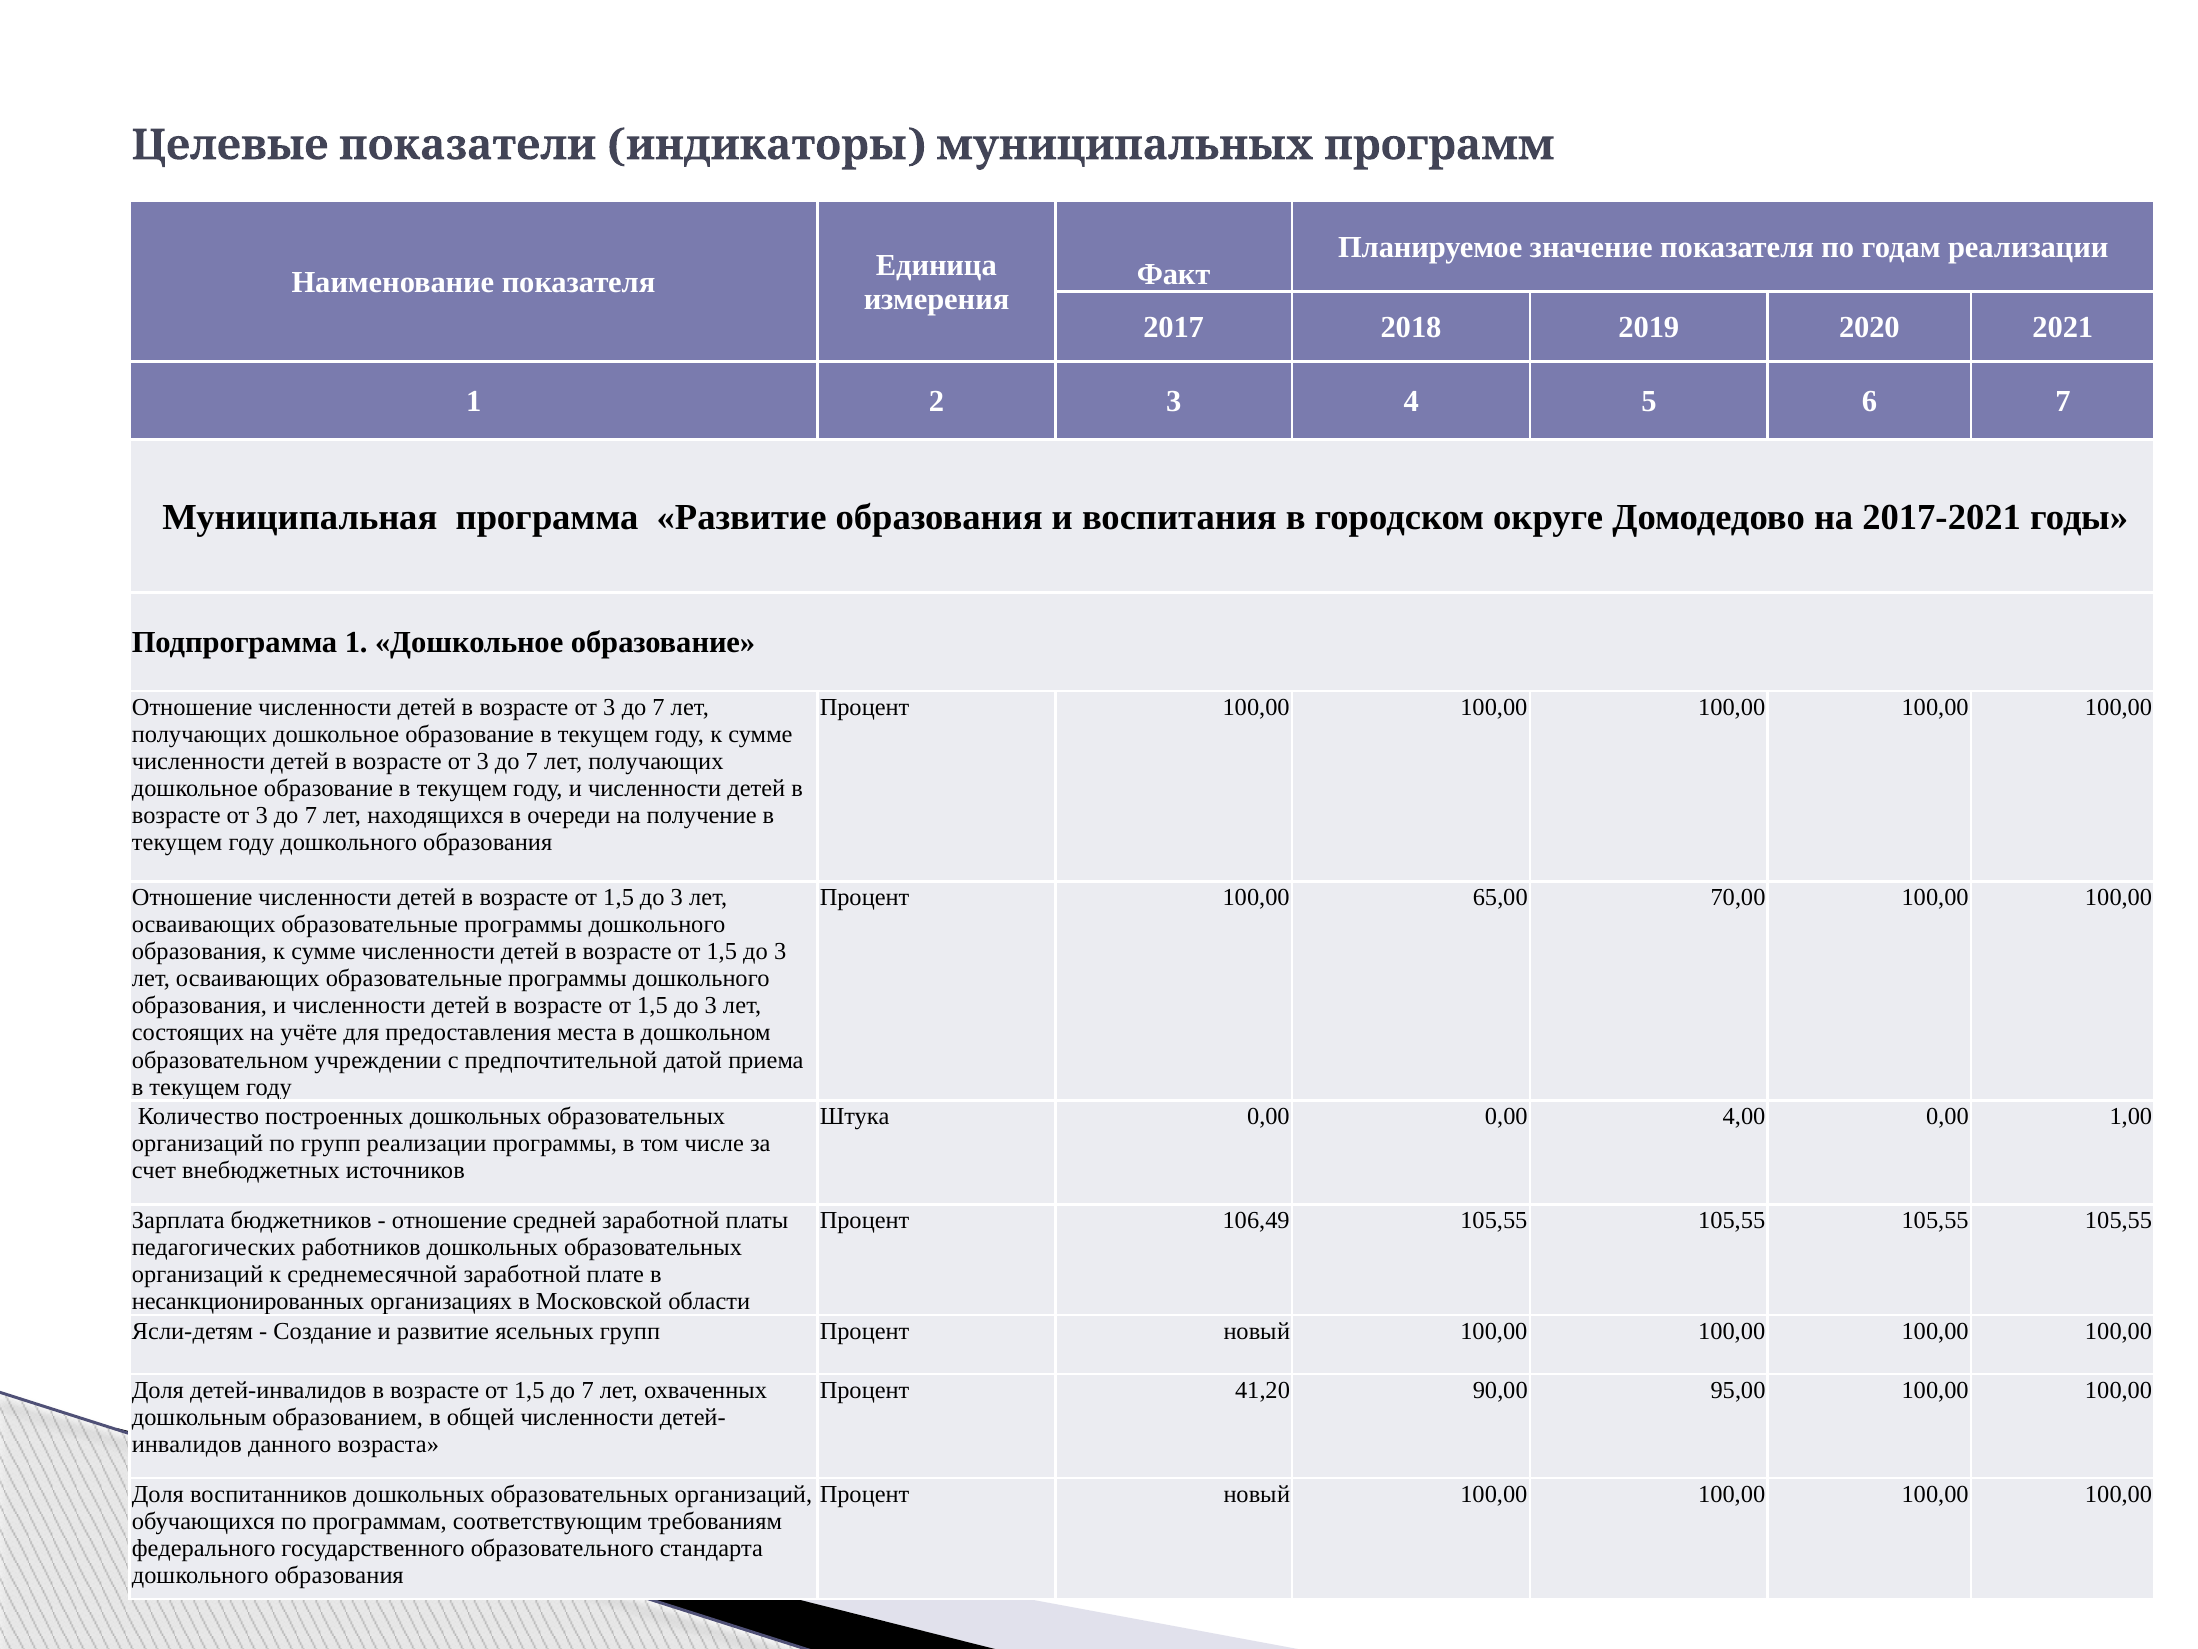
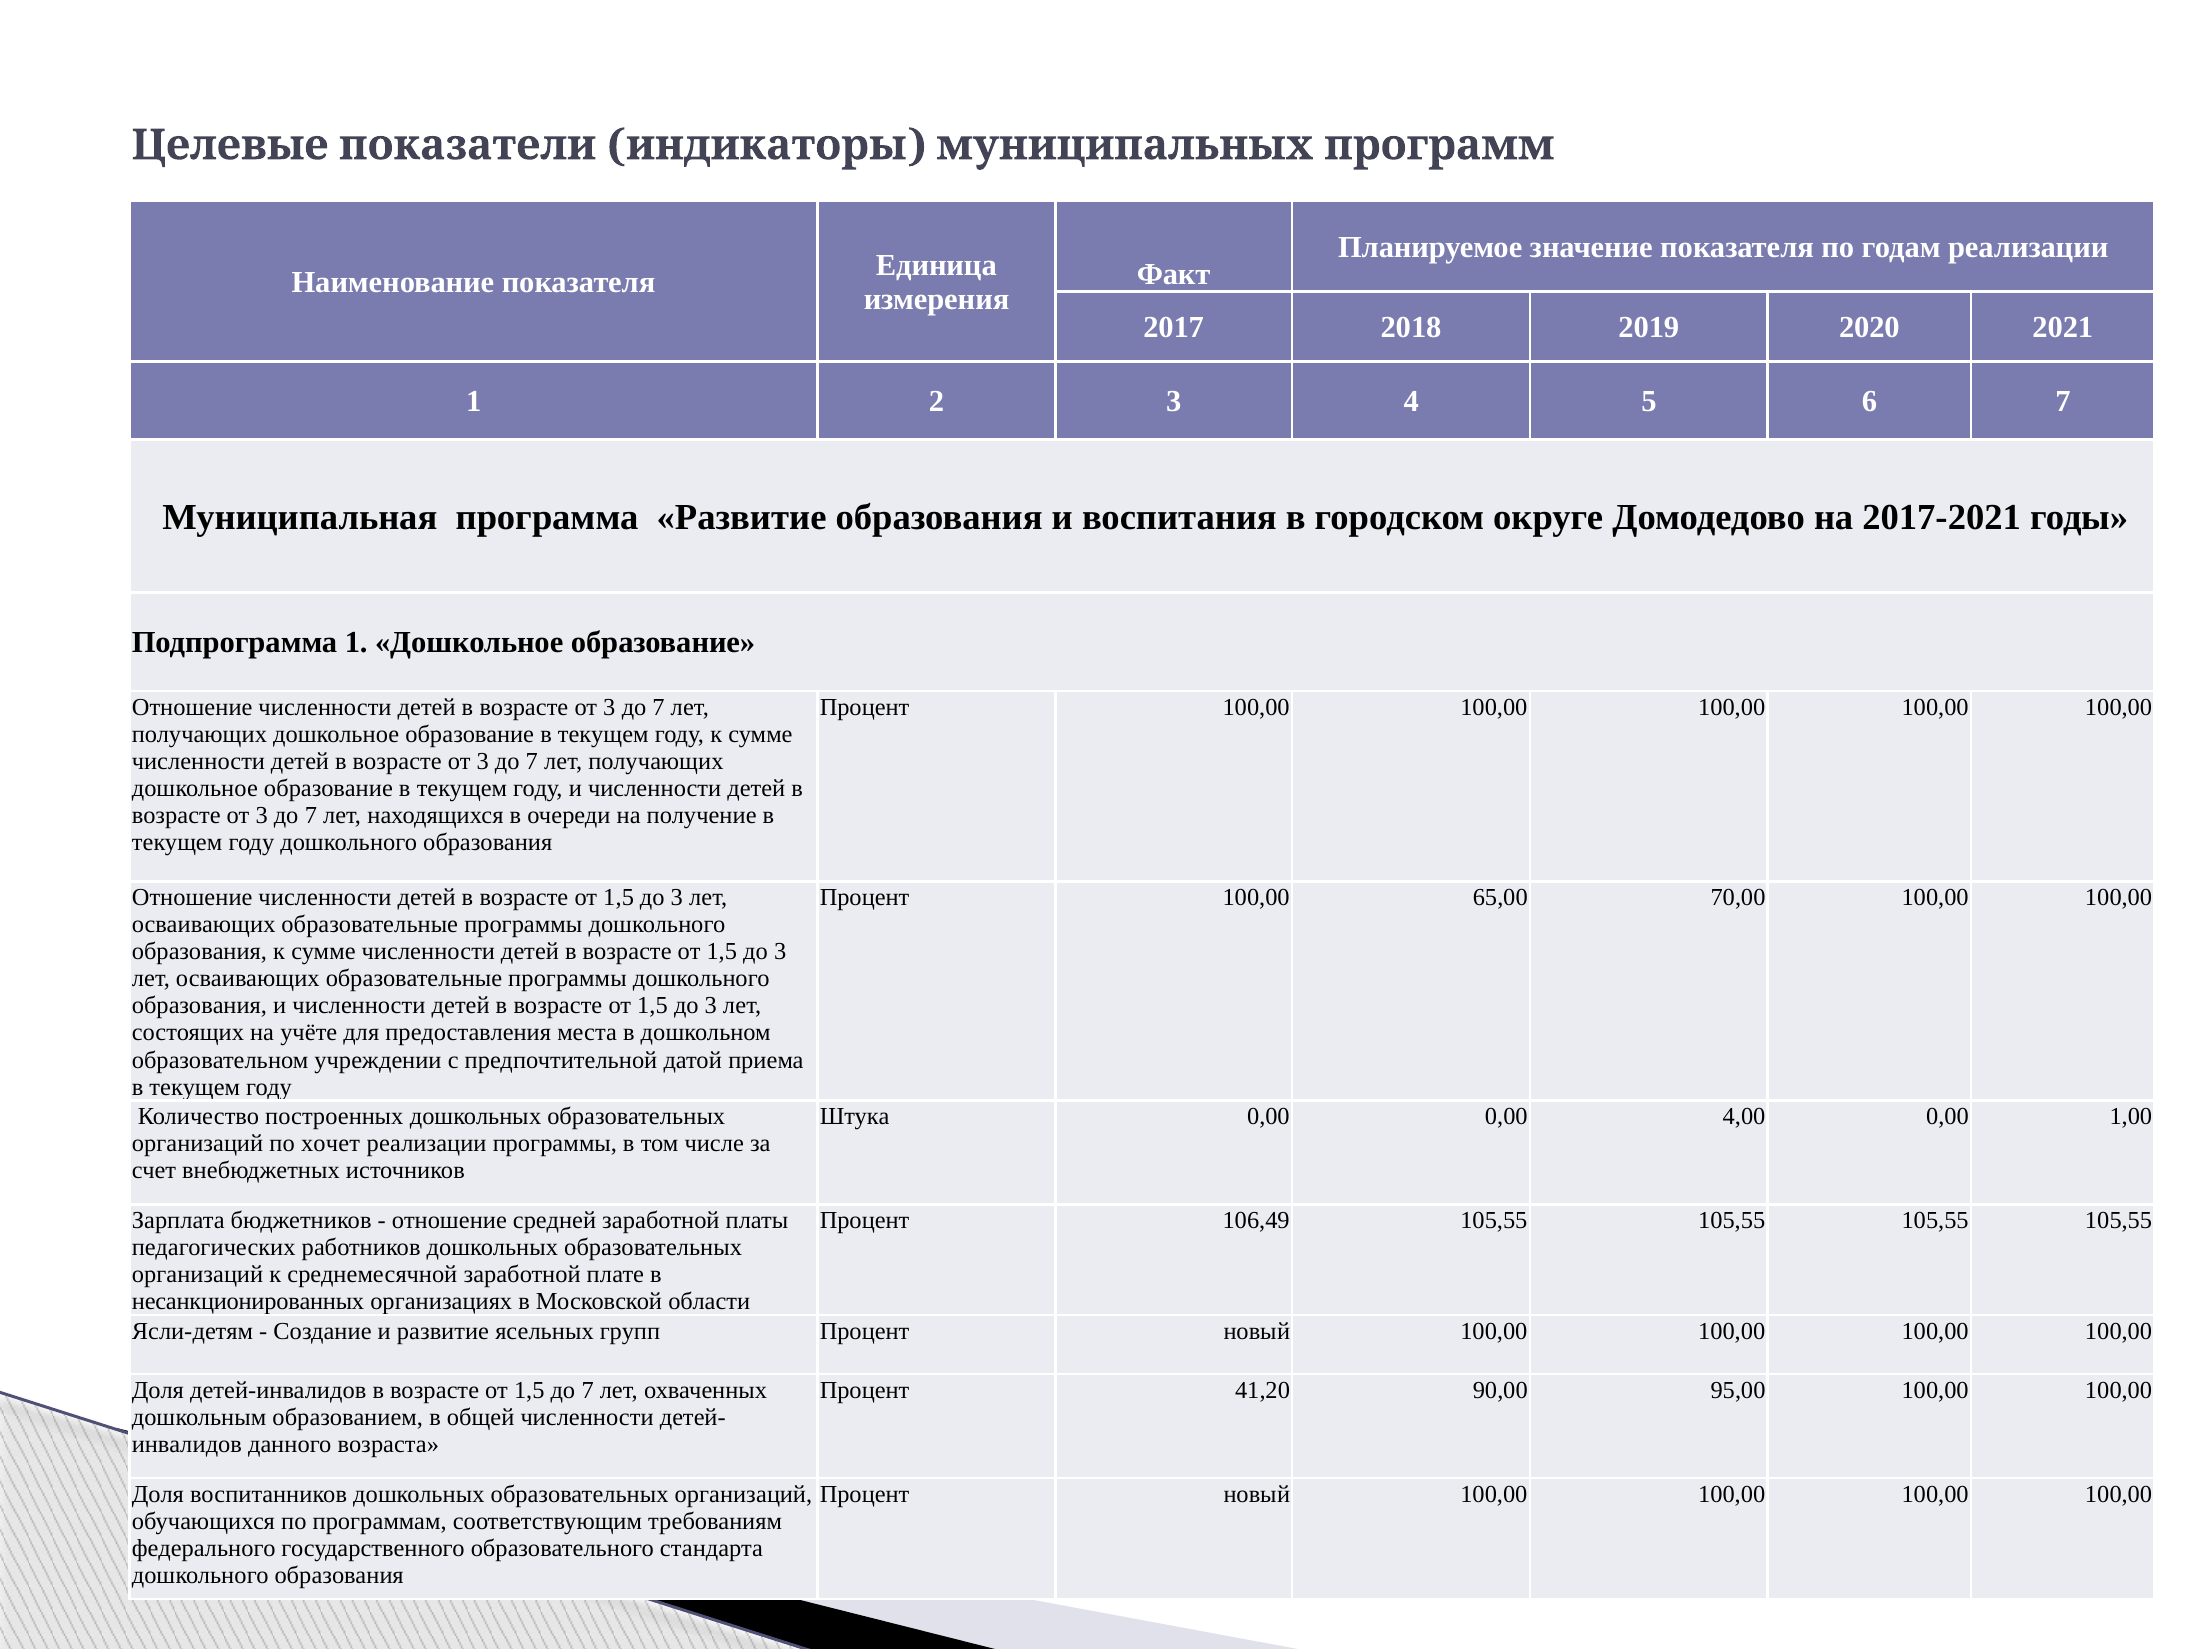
по групп: групп -> хочет (331, 1143)
